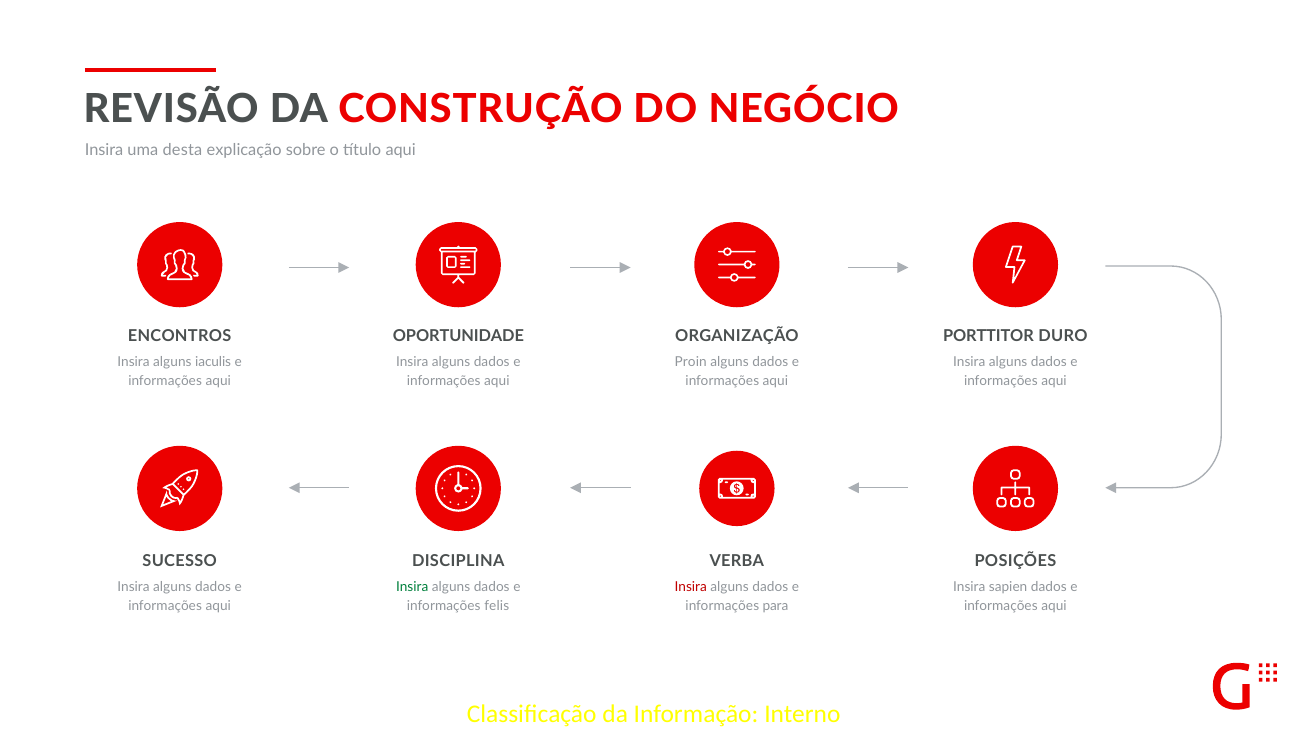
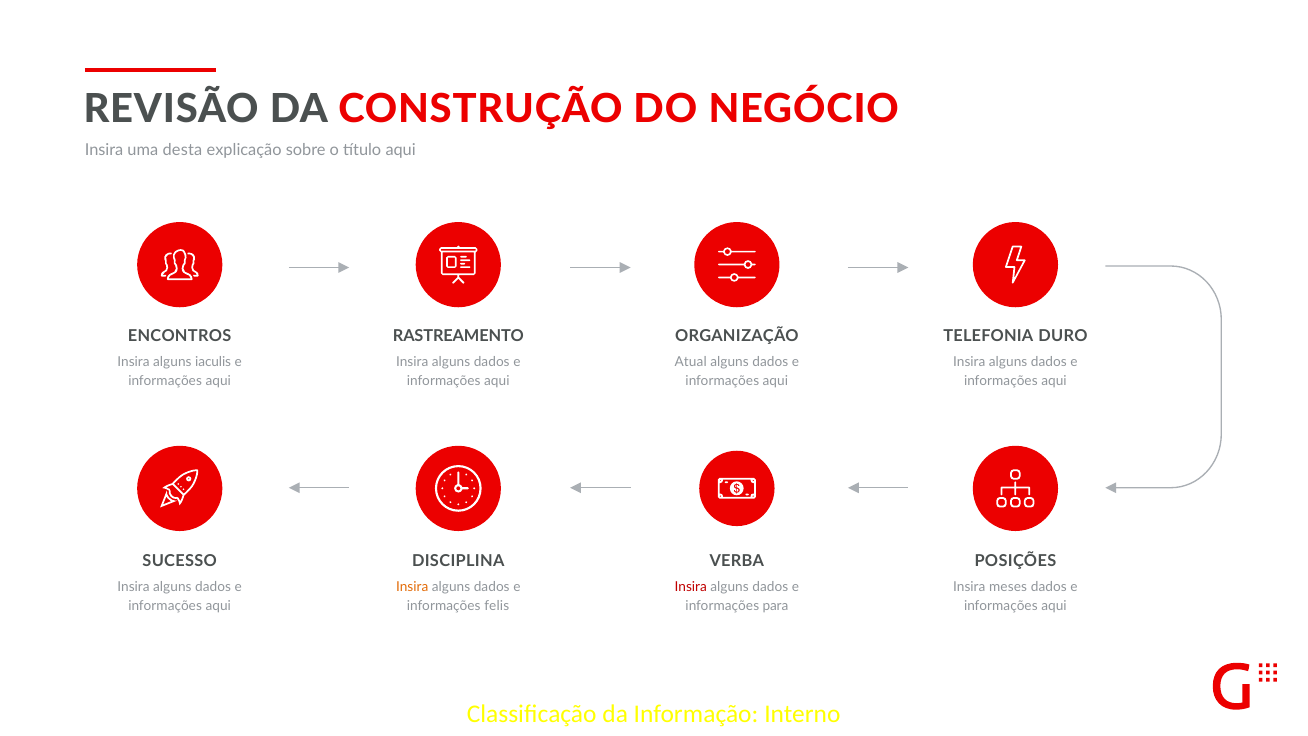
OPORTUNIDADE: OPORTUNIDADE -> RASTREAMENTO (458, 336)
PORTTITOR: PORTTITOR -> TELEFONIA (988, 336)
Proin: Proin -> Atual (691, 362)
Insira colour: green -> orange (412, 587)
sapien: sapien -> meses (1008, 587)
